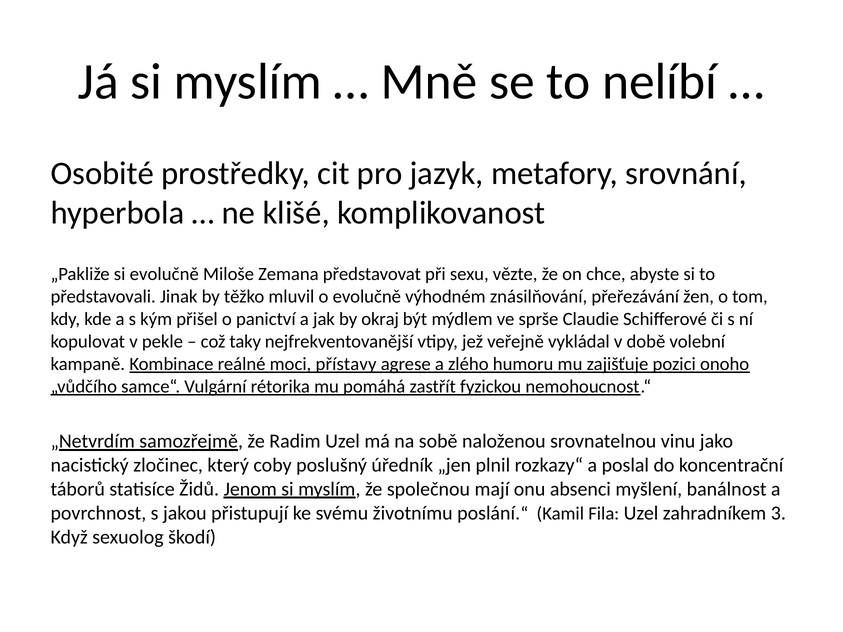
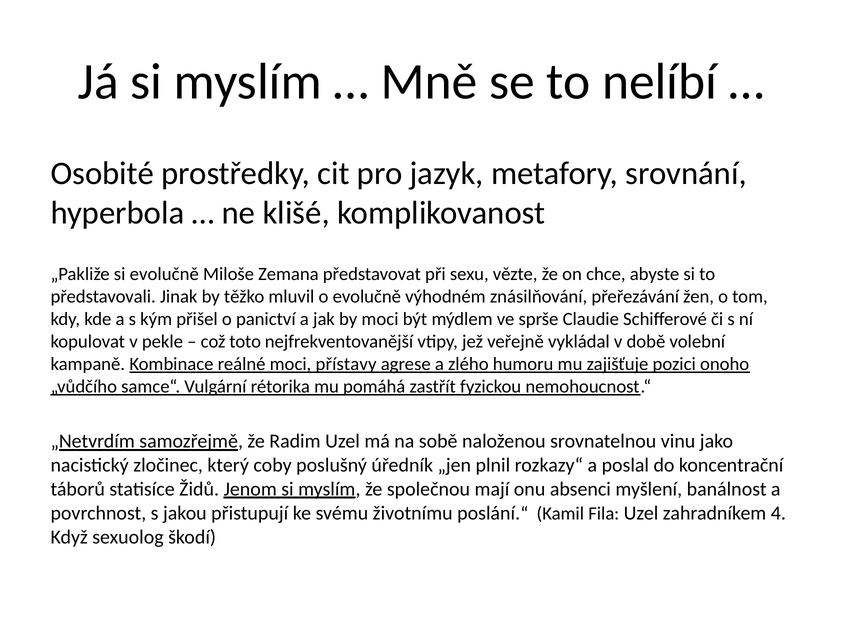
by okraj: okraj -> moci (380, 319)
taky: taky -> toto (245, 342)
3: 3 -> 4 (778, 513)
